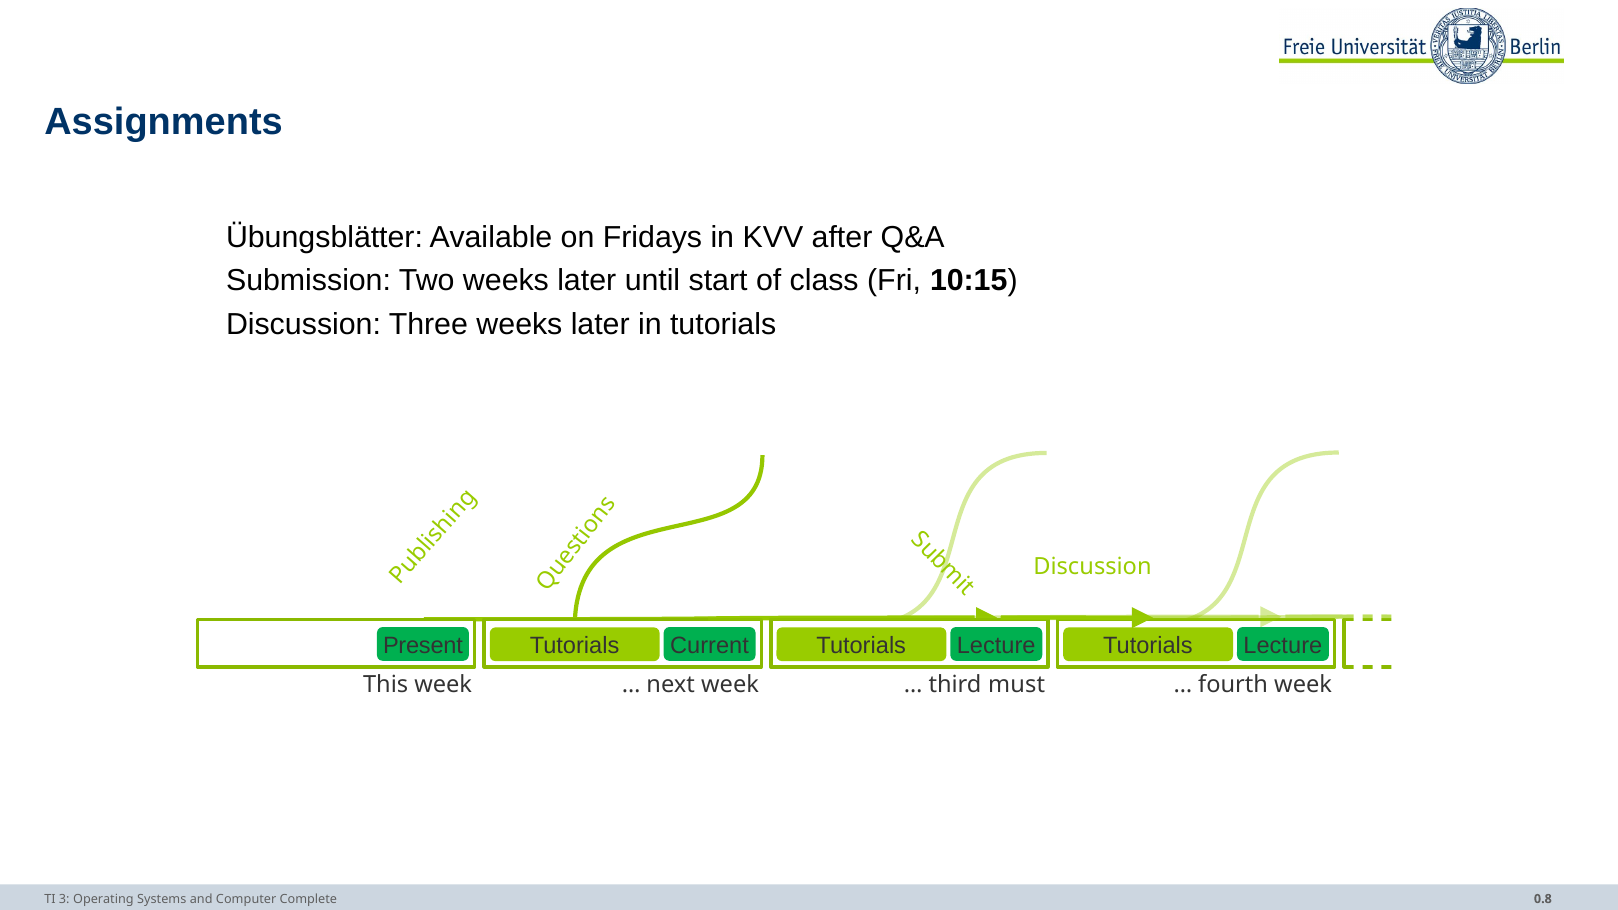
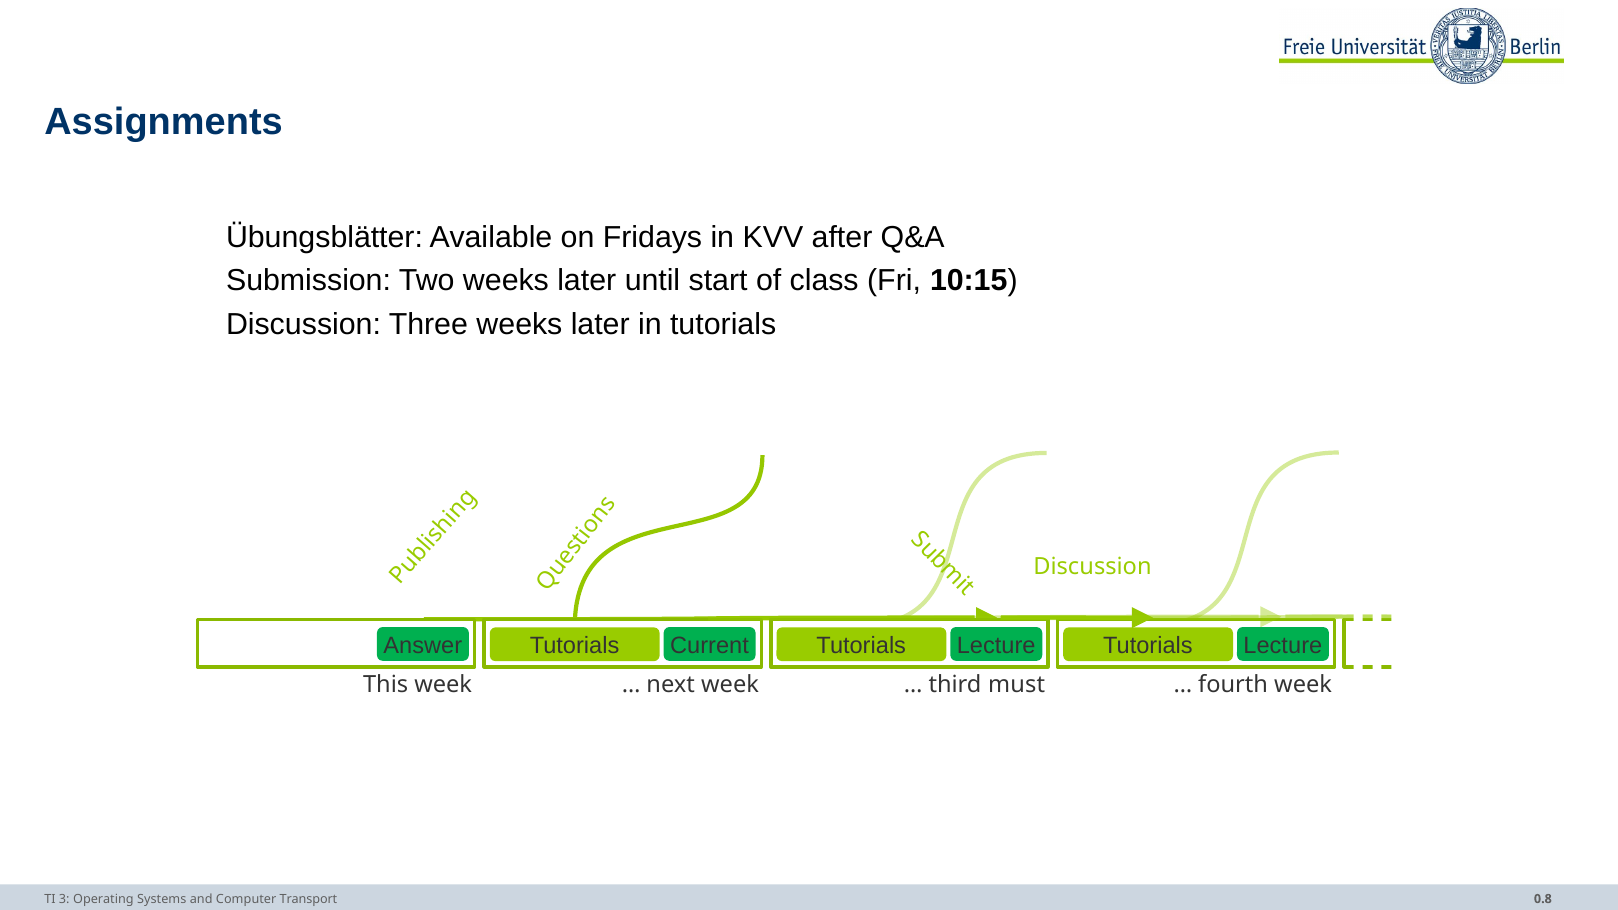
Present: Present -> Answer (423, 646)
Complete: Complete -> Transport (308, 899)
